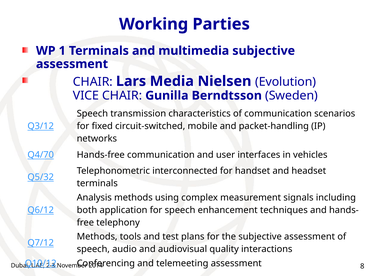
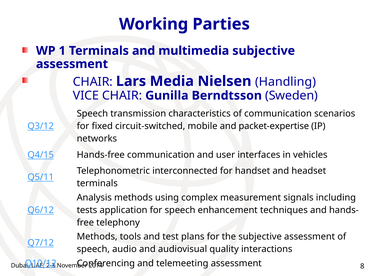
Evolution: Evolution -> Handling (286, 82)
packet-handling: packet-handling -> packet-expertise (274, 127)
Q4/70: Q4/70 -> Q4/15 (41, 155)
Q5/32: Q5/32 -> Q5/11 (41, 178)
both: both -> tests (87, 211)
